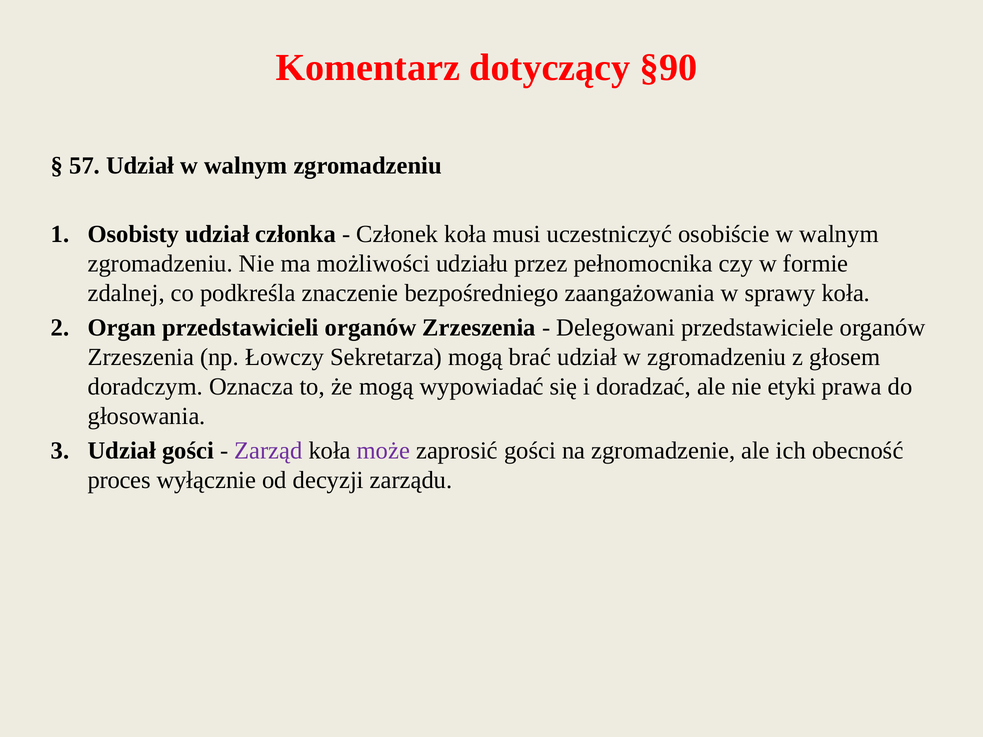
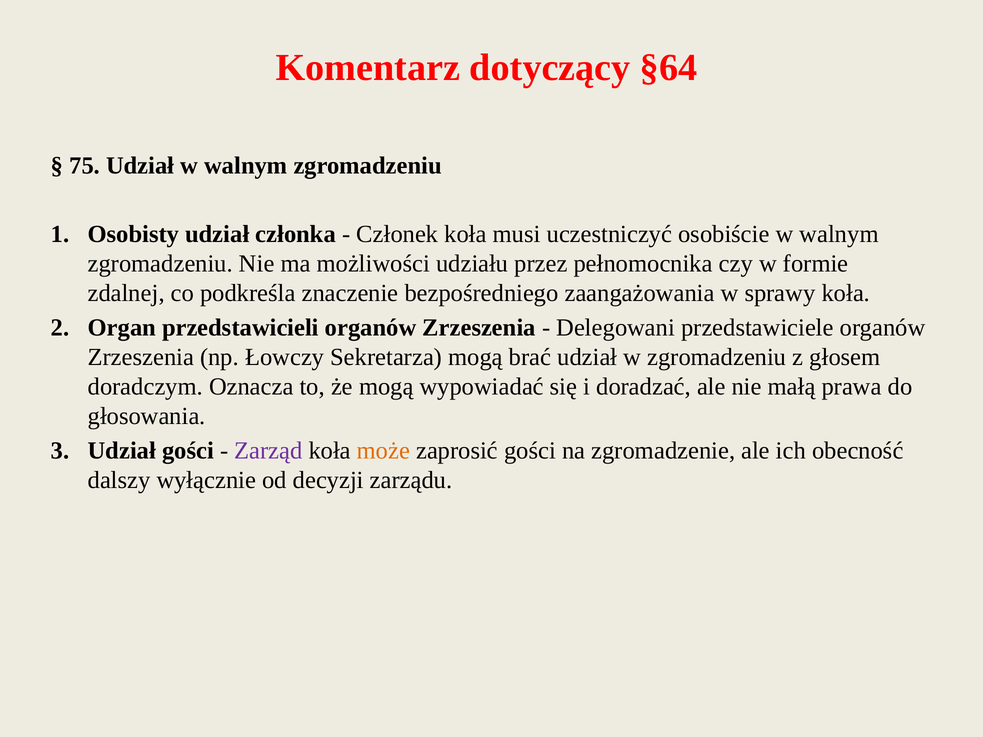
§90: §90 -> §64 (669, 68)
57: 57 -> 75 (85, 166)
etyki: etyki -> małą (792, 387)
może colour: purple -> orange (383, 451)
proces: proces -> dalszy (119, 480)
